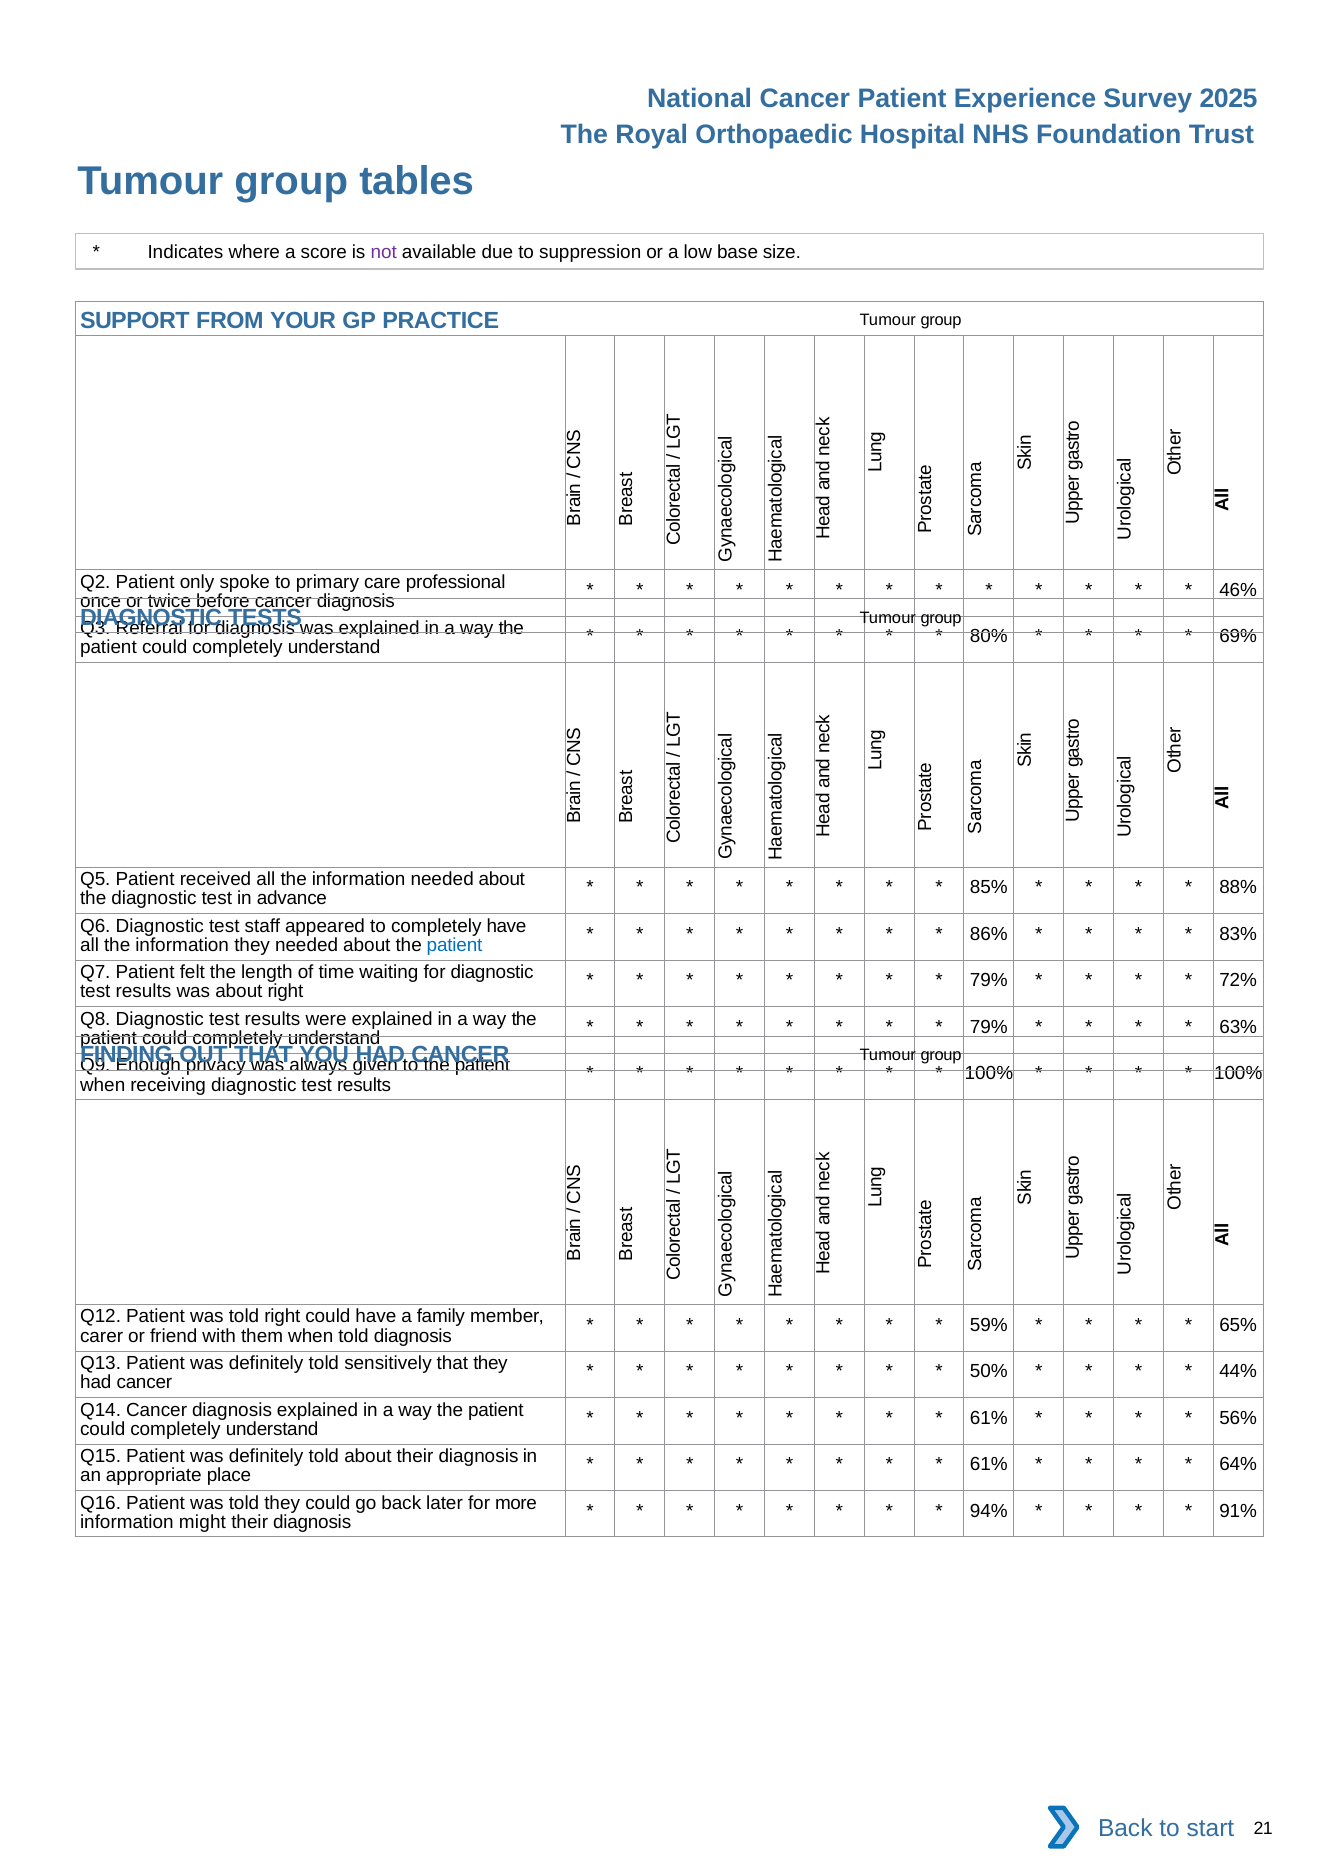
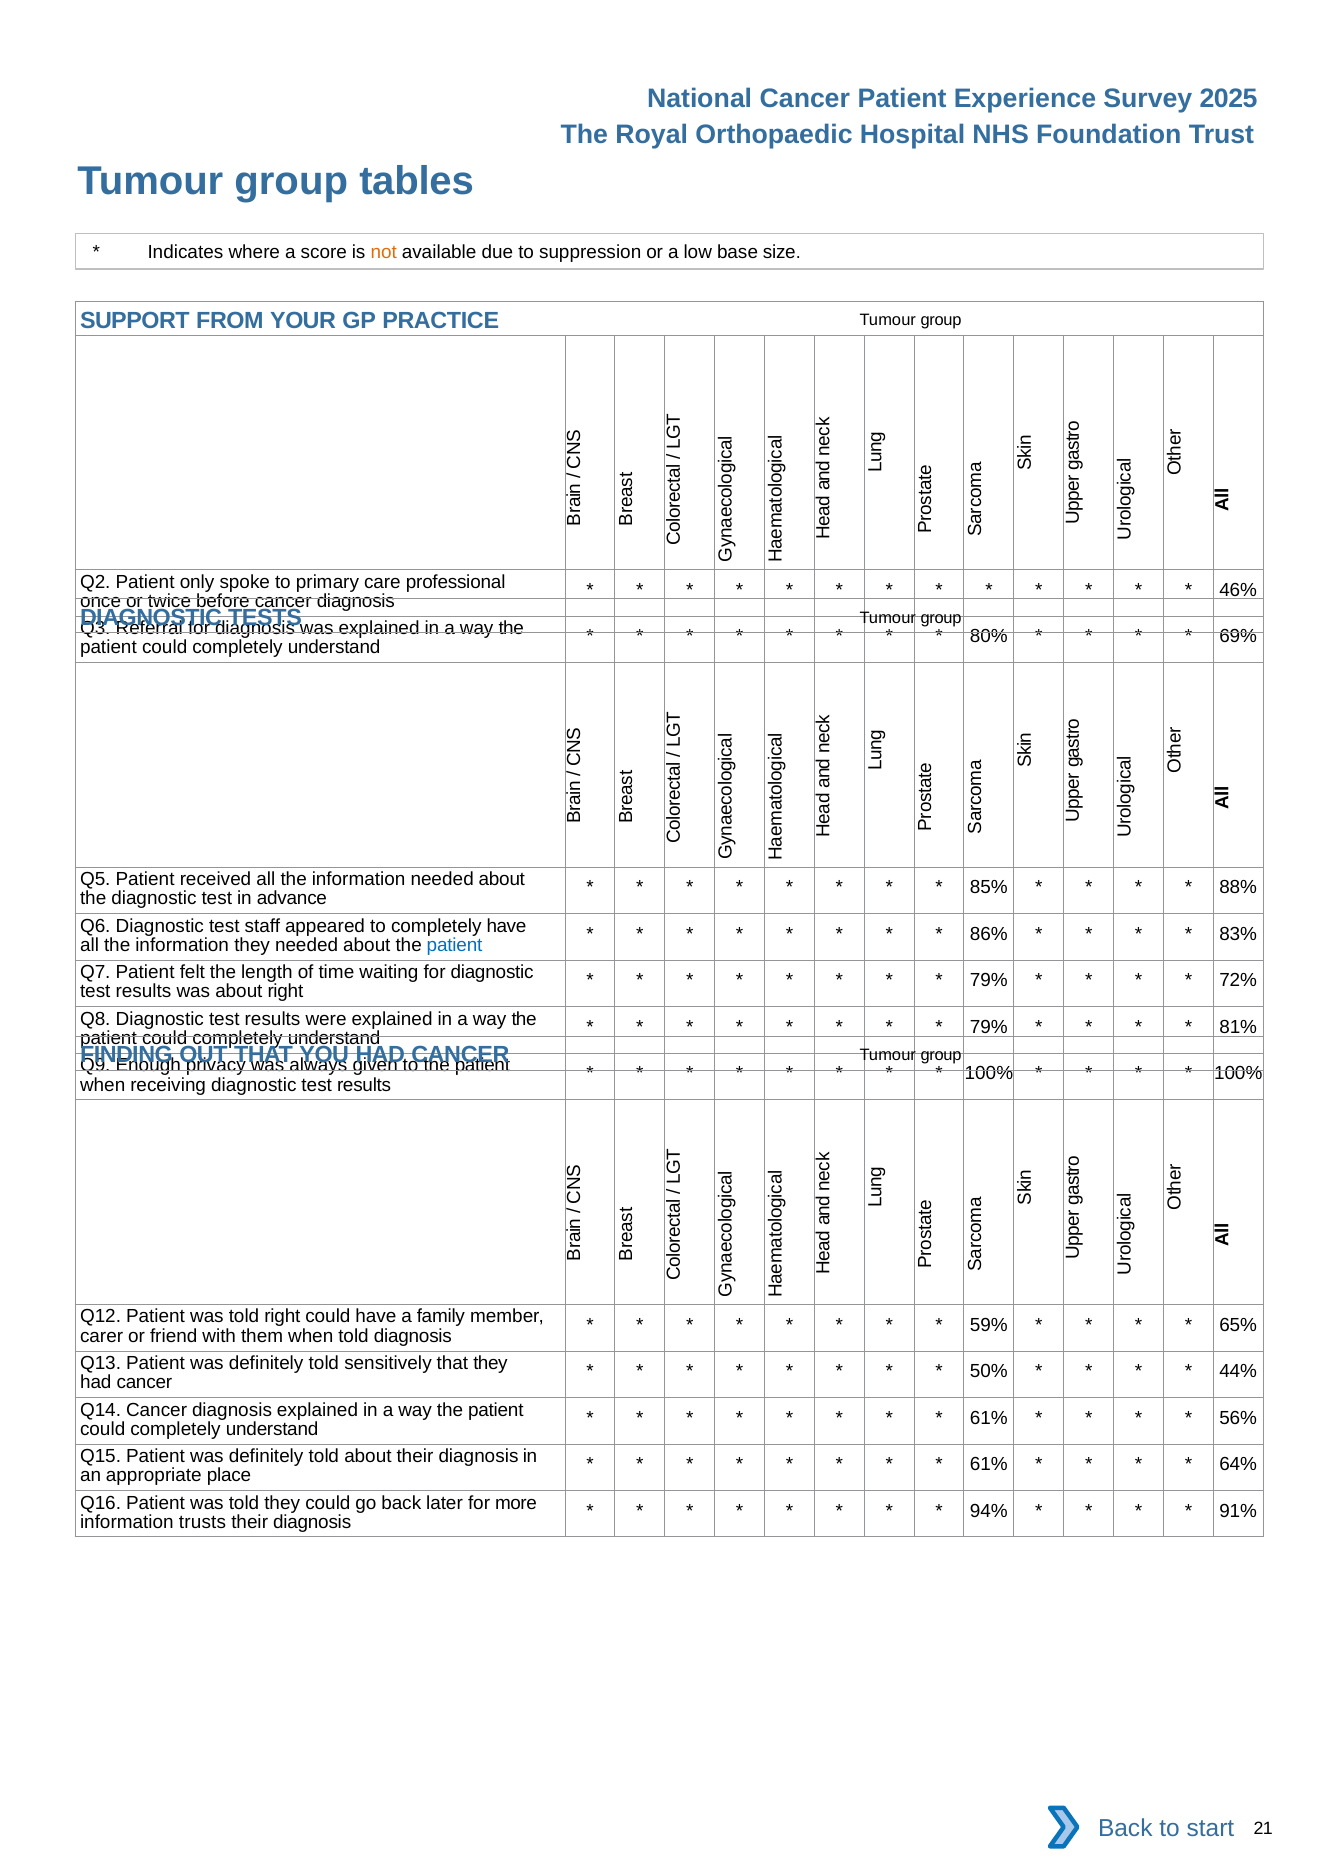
not colour: purple -> orange (384, 253)
63%: 63% -> 81% (1238, 1027)
might: might -> trusts (202, 1522)
